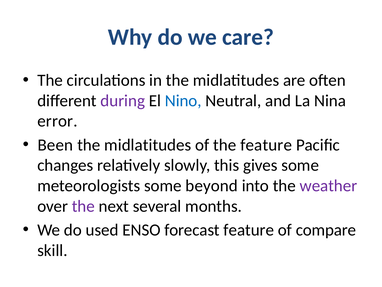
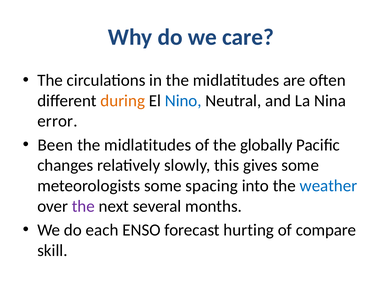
during colour: purple -> orange (123, 101)
the feature: feature -> globally (266, 145)
beyond: beyond -> spacing (212, 185)
weather colour: purple -> blue (328, 185)
used: used -> each (102, 230)
forecast feature: feature -> hurting (249, 230)
